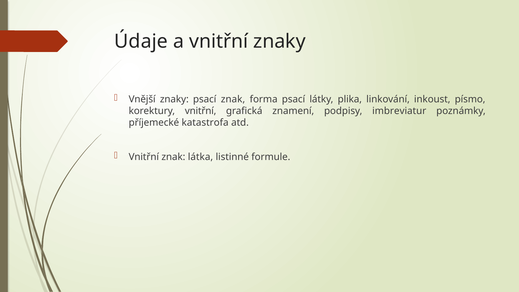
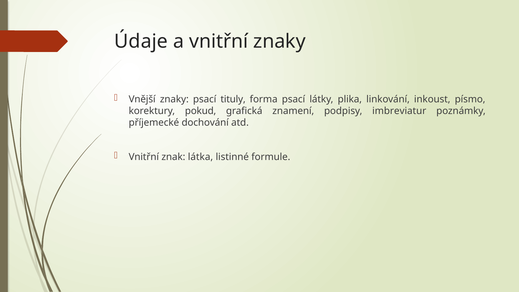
psací znak: znak -> tituly (233, 99)
korektury vnitřní: vnitřní -> pokud (201, 111)
katastrofa: katastrofa -> dochování (205, 123)
